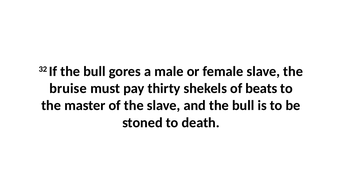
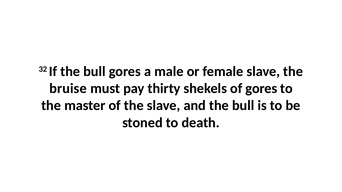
of beats: beats -> gores (261, 89)
